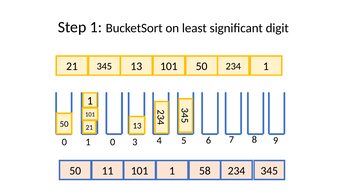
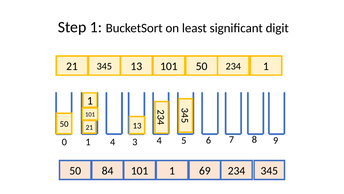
0: 0 -> 4 (113, 142)
11: 11 -> 84 (108, 170)
58: 58 -> 69 (205, 170)
